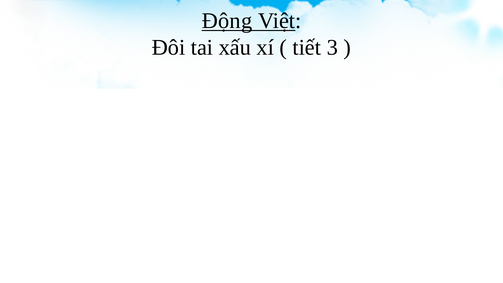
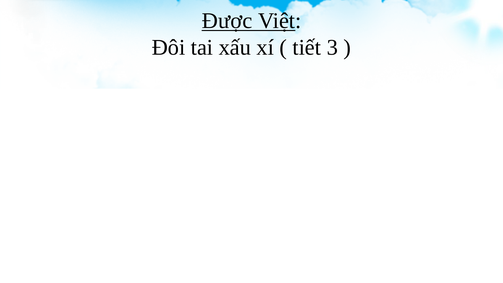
Động: Động -> Được (227, 21)
